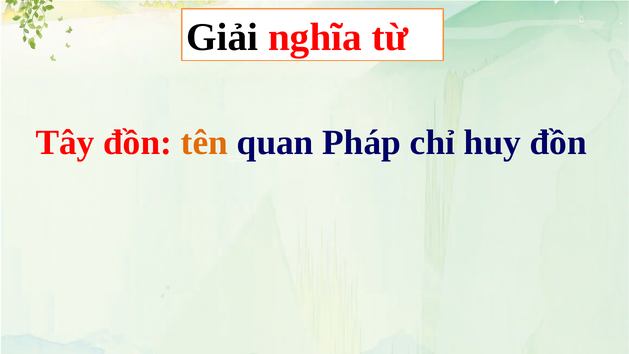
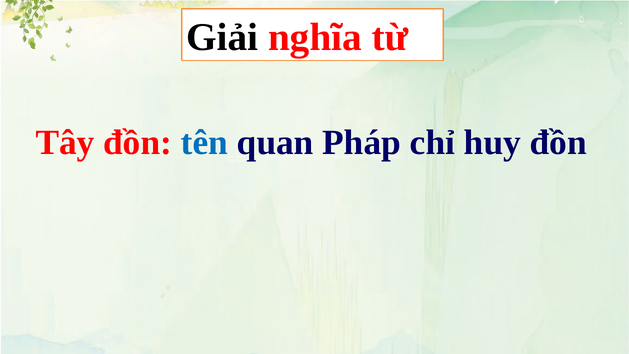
tên colour: orange -> blue (205, 142)
